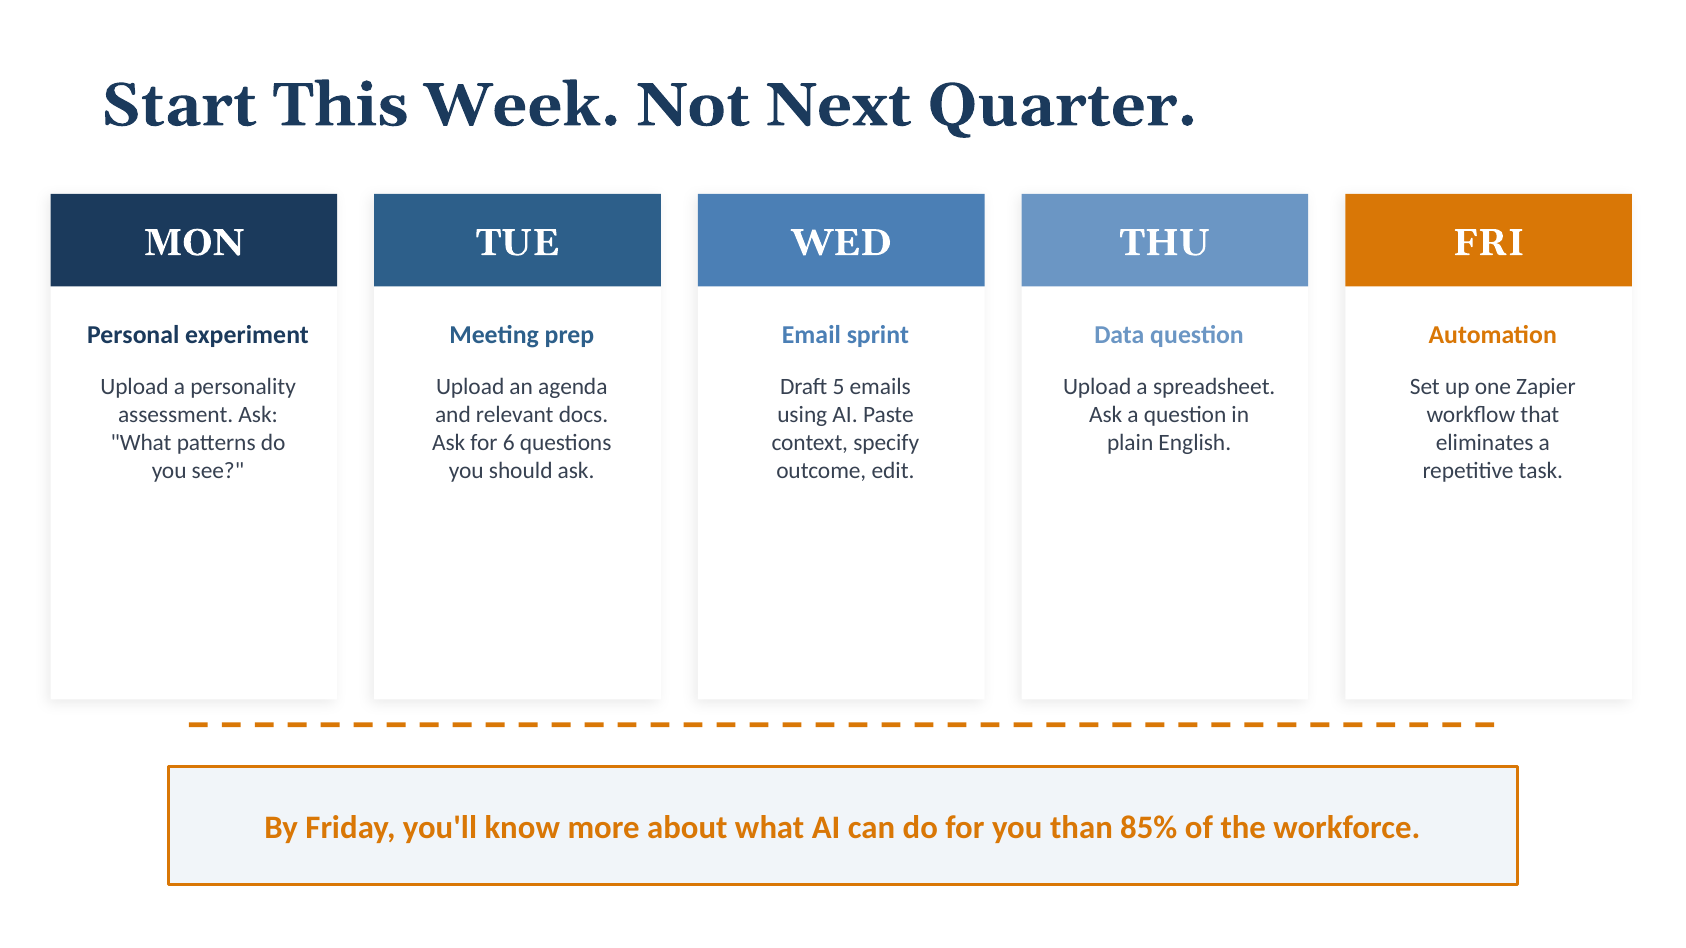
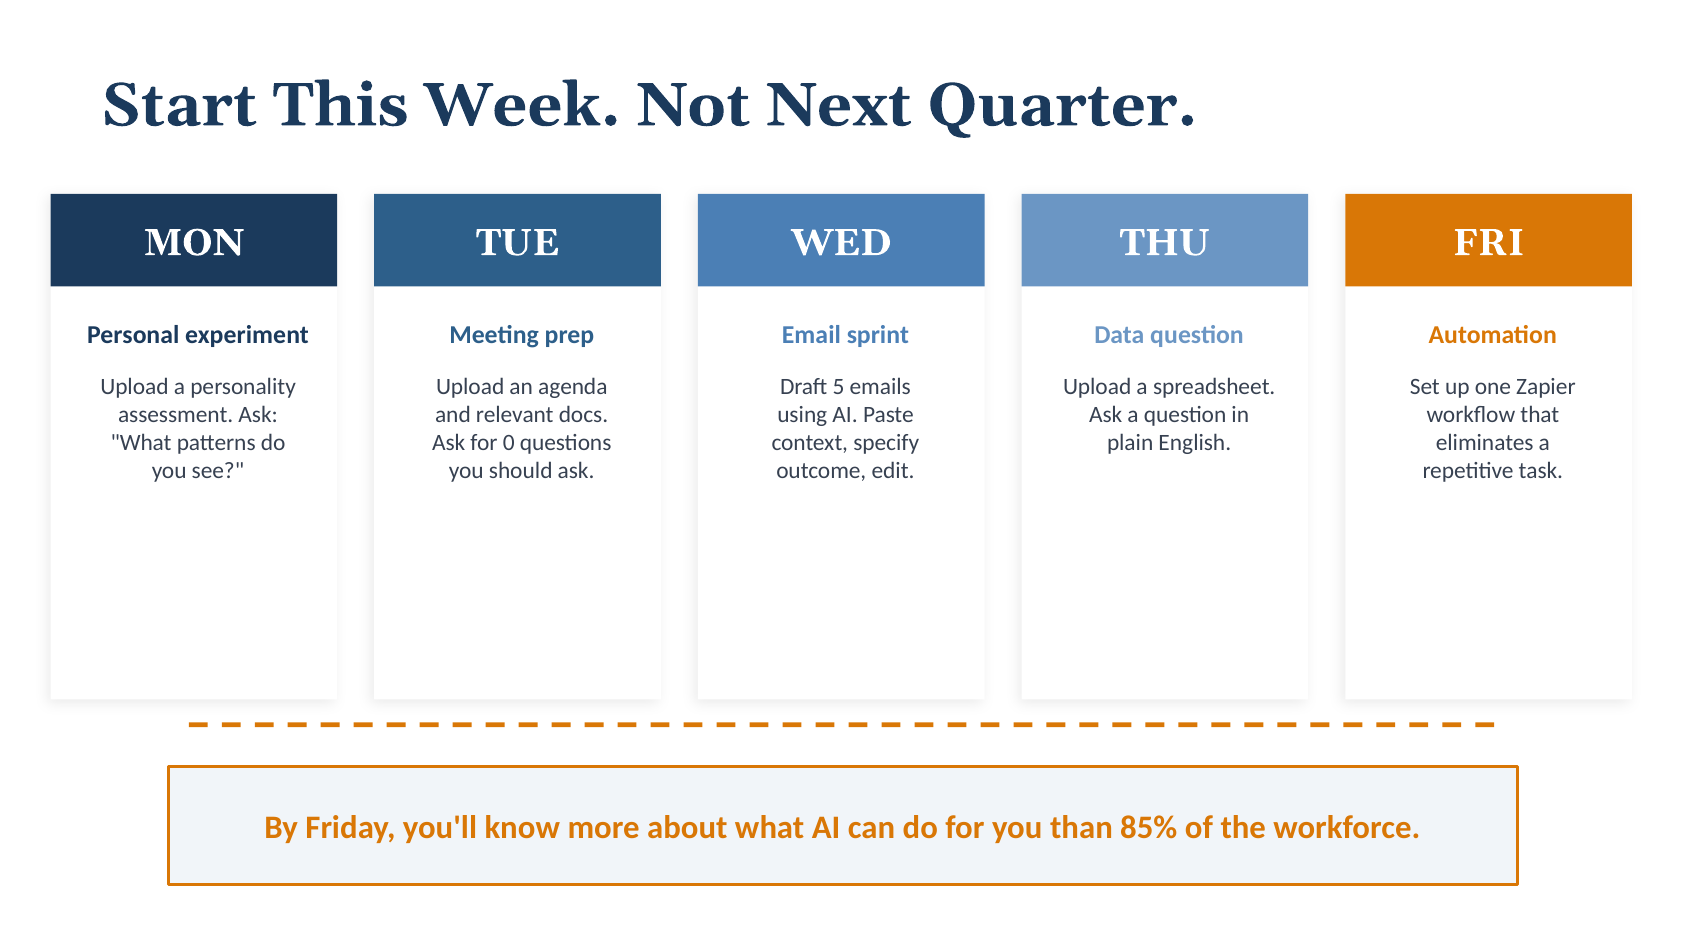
6: 6 -> 0 (509, 443)
